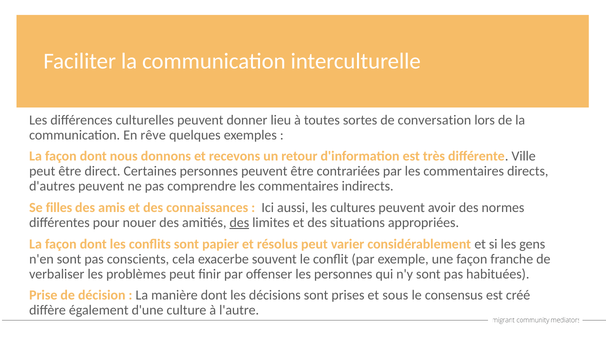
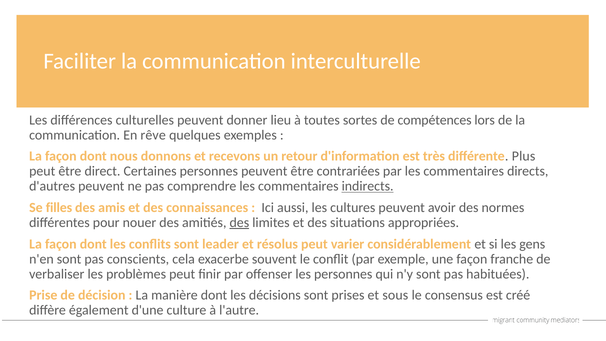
conversation: conversation -> compétences (435, 120)
Ville: Ville -> Plus (524, 156)
indirects underline: none -> present (368, 186)
papier: papier -> leader (221, 244)
